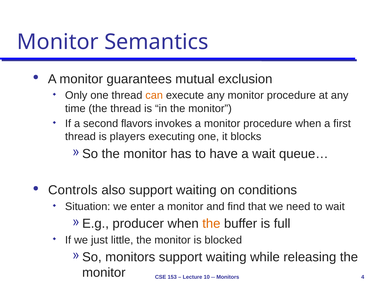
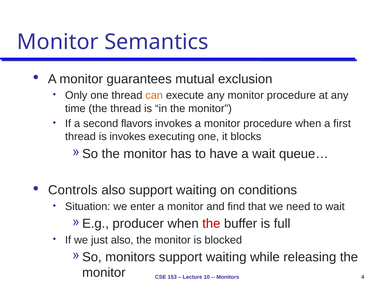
is players: players -> invokes (128, 137)
the colour: orange -> red (211, 224)
just little: little -> also (122, 240)
